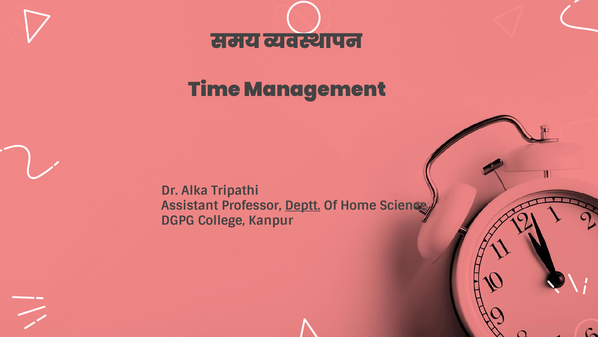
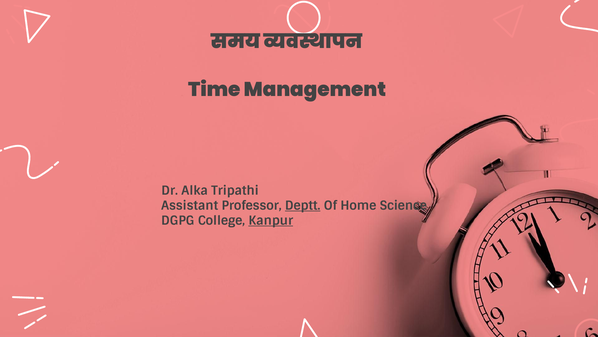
Kanpur underline: none -> present (271, 220)
